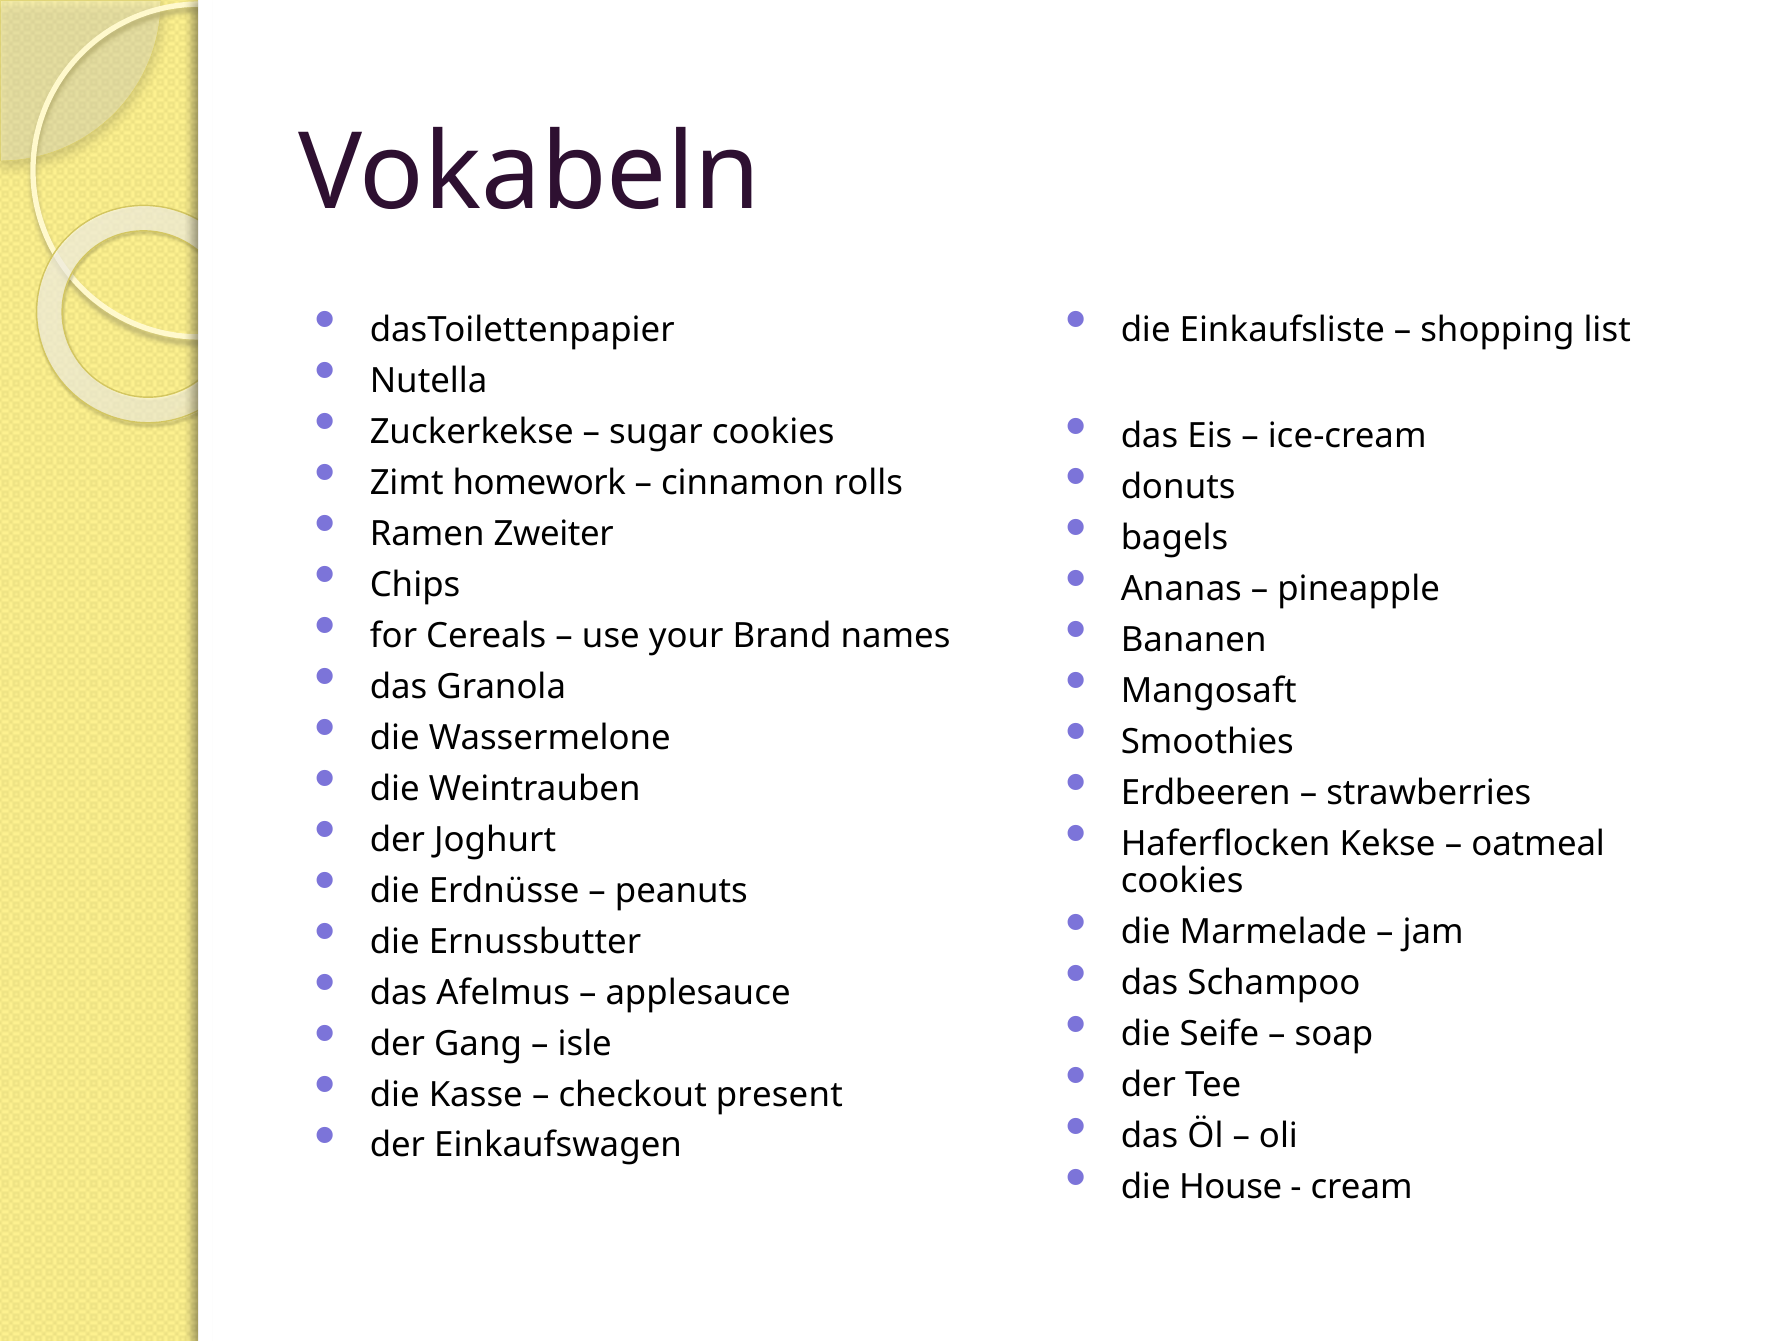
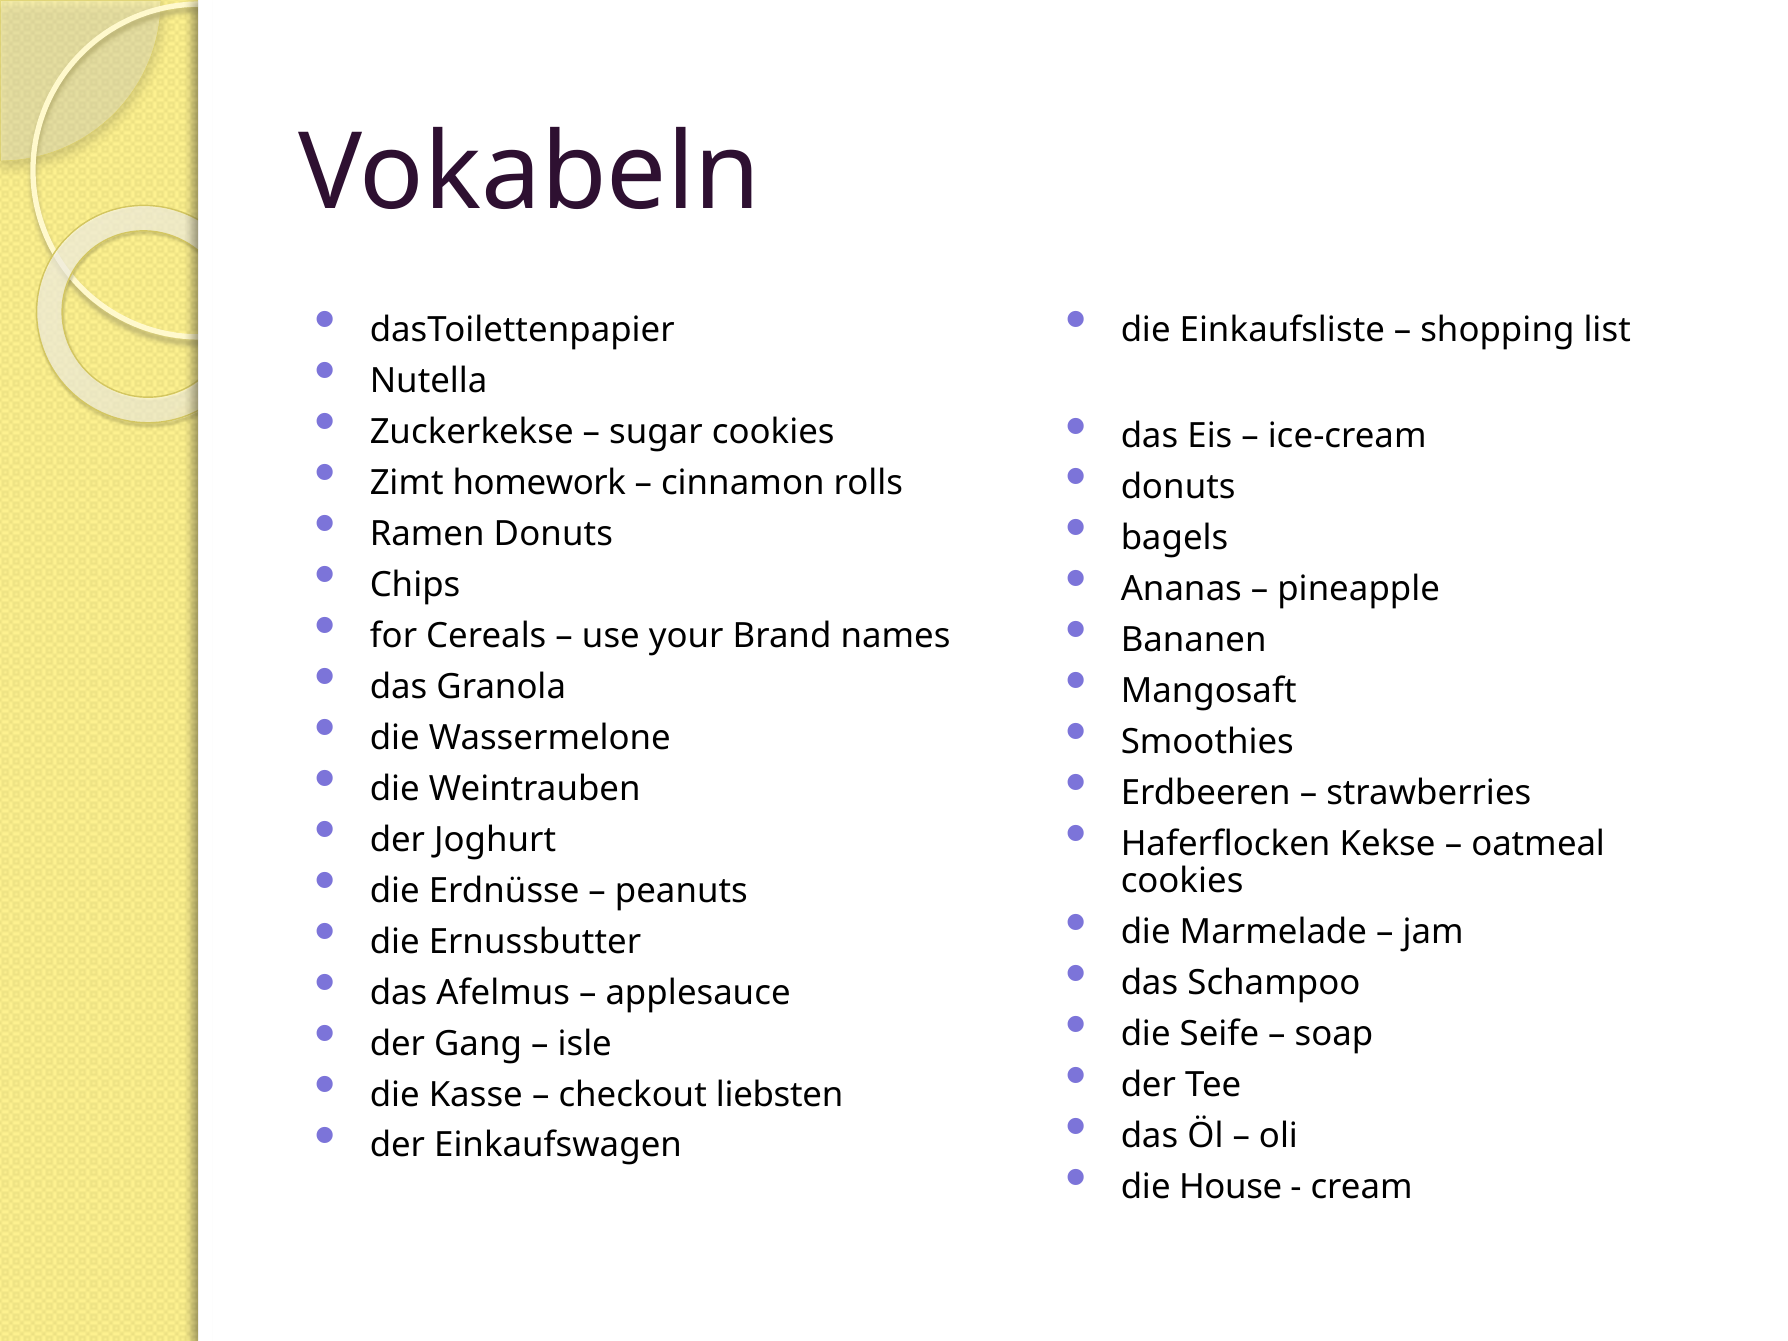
Ramen Zweiter: Zweiter -> Donuts (553, 534)
present: present -> liebsten (780, 1095)
